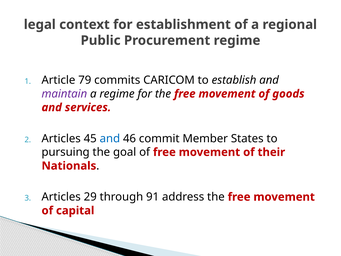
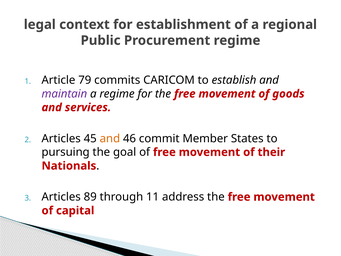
and colour: blue -> orange (110, 138)
29: 29 -> 89 (90, 197)
91: 91 -> 11 (153, 197)
